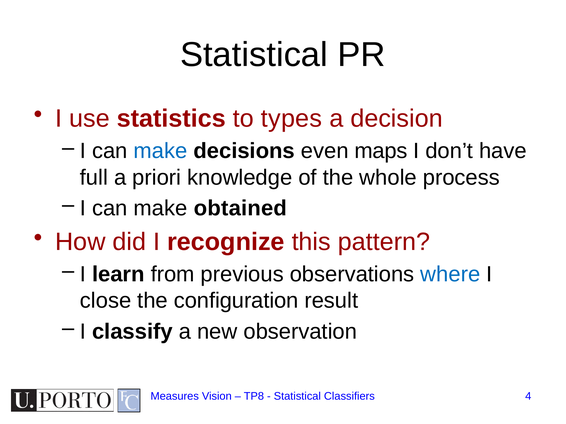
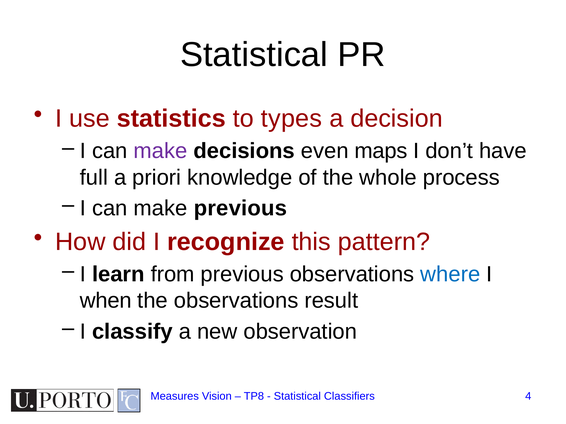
make colour: blue -> purple (160, 151)
make obtained: obtained -> previous (240, 209)
close: close -> when (106, 301)
the configuration: configuration -> observations (236, 301)
